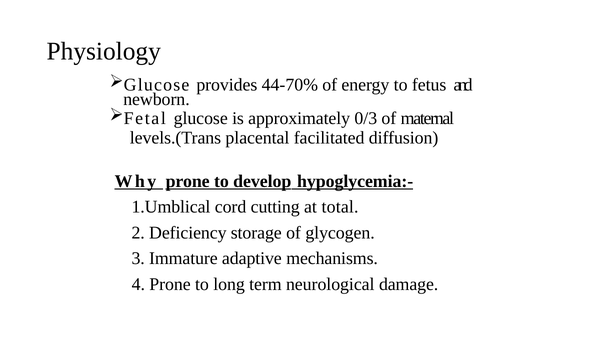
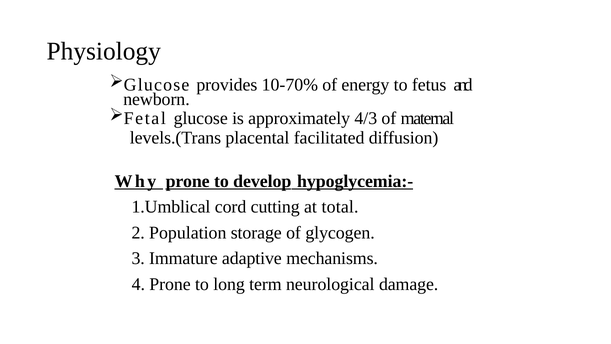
44-70%: 44-70% -> 10-70% (290, 85)
0/3: 0/3 -> 4/3 (366, 118)
Deficiency: Deficiency -> Population (188, 232)
